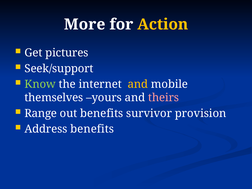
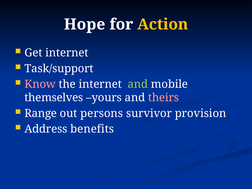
More: More -> Hope (85, 24)
Get pictures: pictures -> internet (67, 53)
Seek/support: Seek/support -> Task/support (59, 69)
Know colour: light green -> pink (40, 84)
and colour: yellow -> light green (138, 84)
out benefits: benefits -> persons (102, 113)
